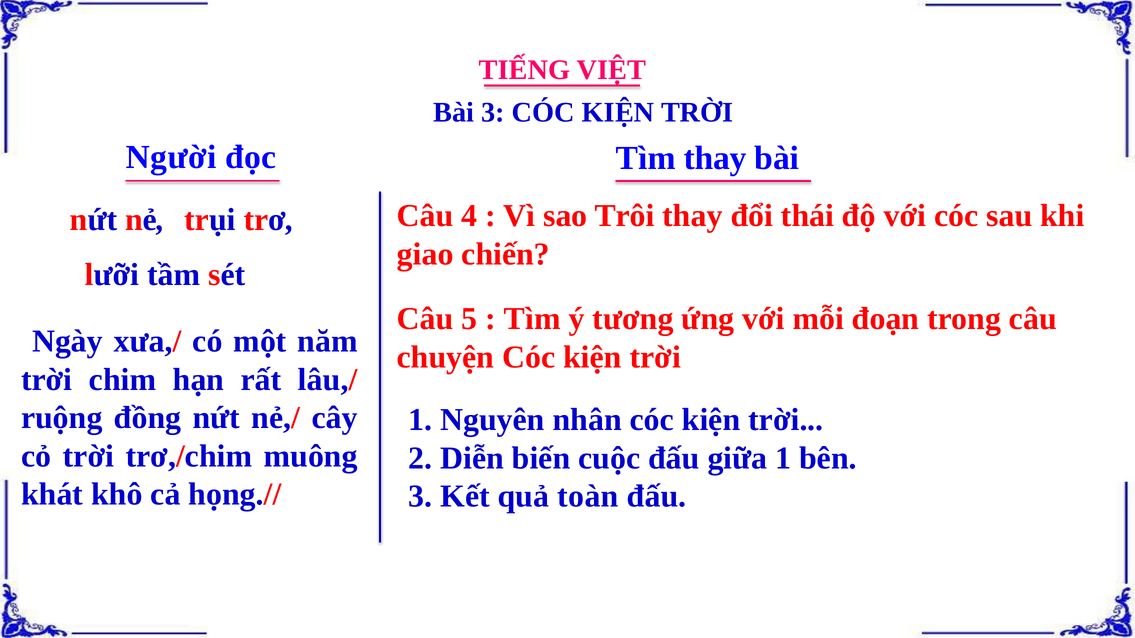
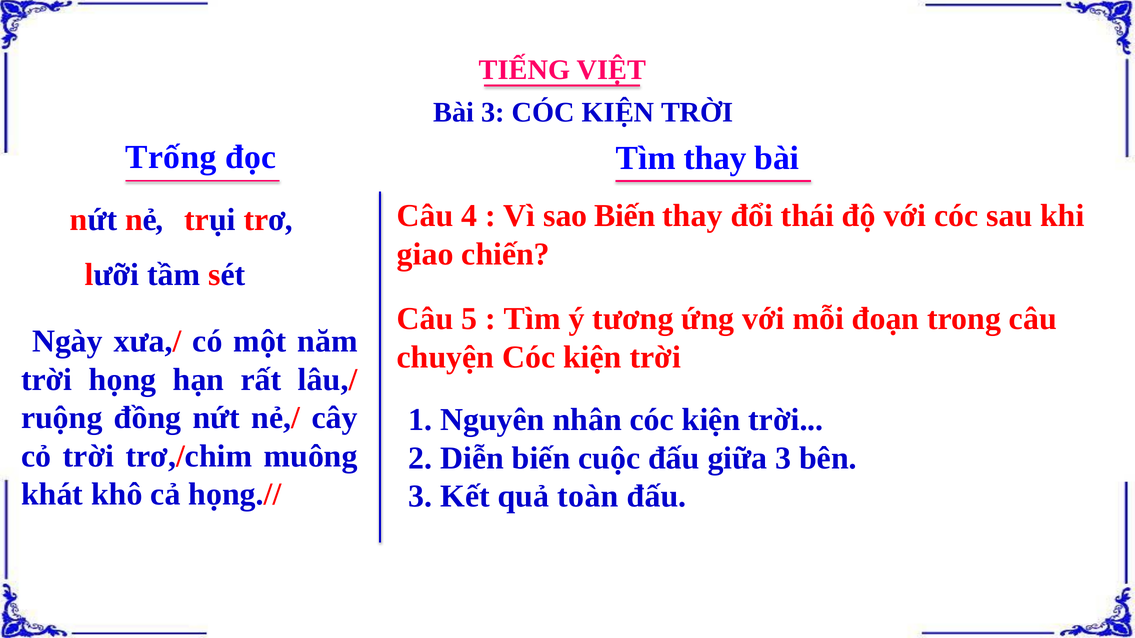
Người: Người -> Trống (171, 157)
sao Trôi: Trôi -> Biến (625, 216)
chim: chim -> họng (123, 379)
giữa 1: 1 -> 3 (783, 458)
